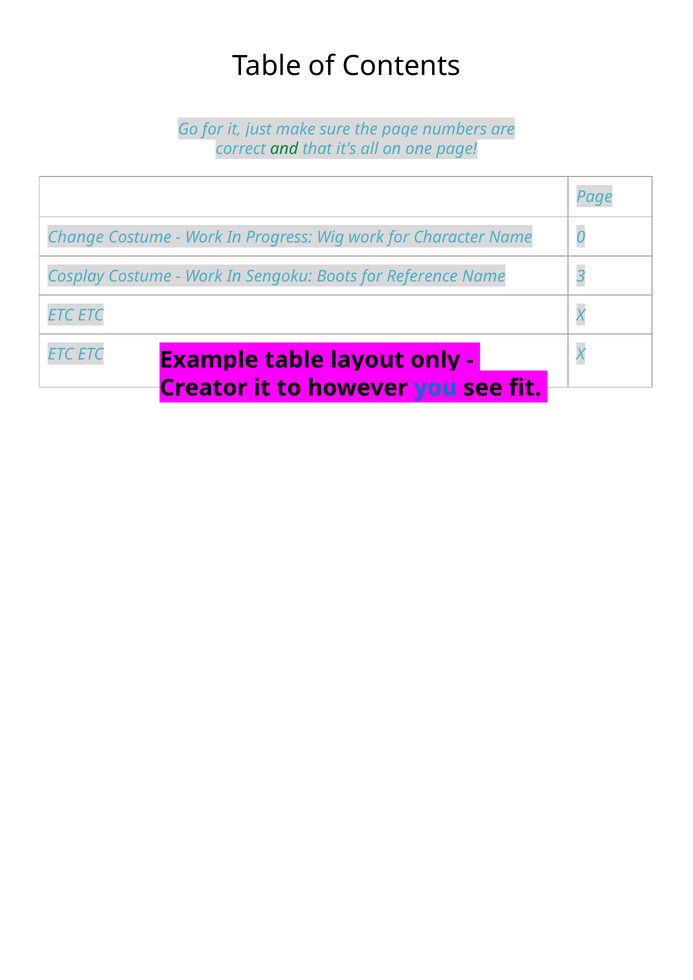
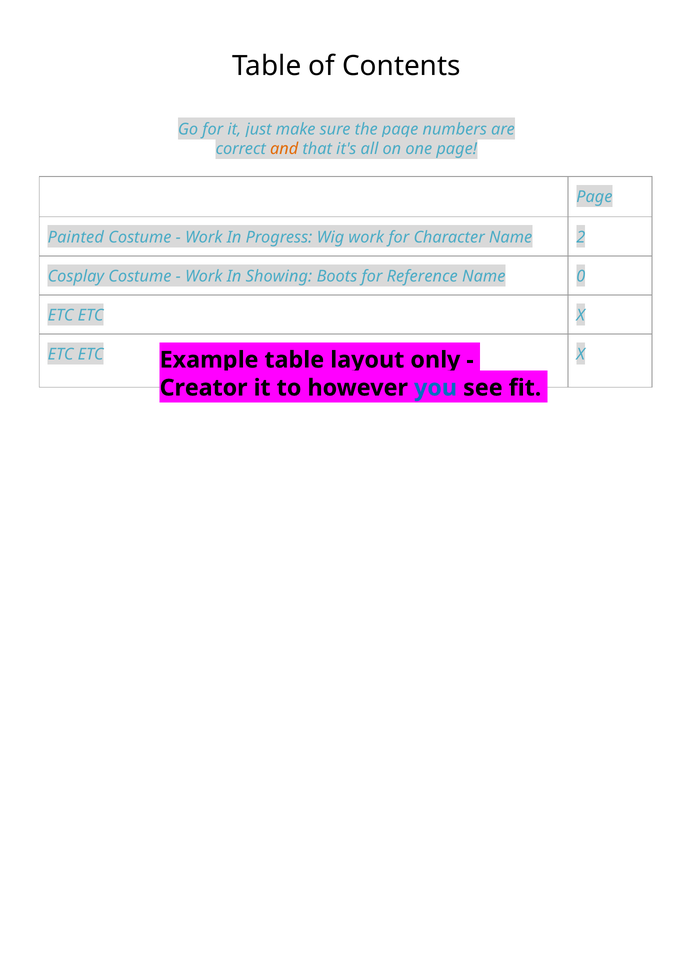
and colour: green -> orange (284, 149)
Change: Change -> Painted (76, 237)
0: 0 -> 2 (581, 237)
Sengoku: Sengoku -> Showing (279, 276)
3: 3 -> 0 (581, 276)
